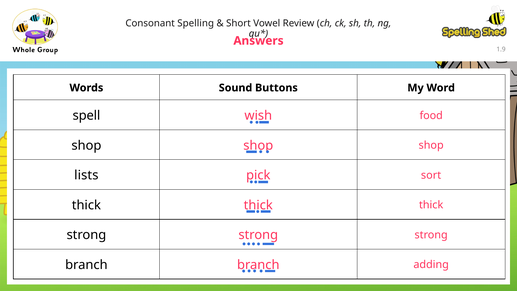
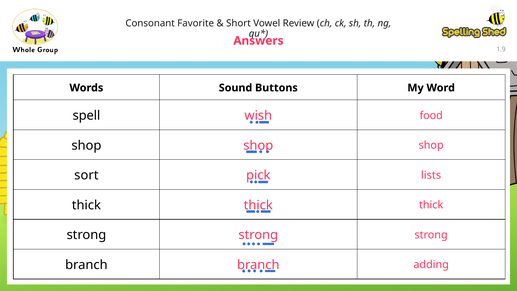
Spelling: Spelling -> Favorite (196, 23)
lists: lists -> sort (86, 175)
sort: sort -> lists (431, 175)
